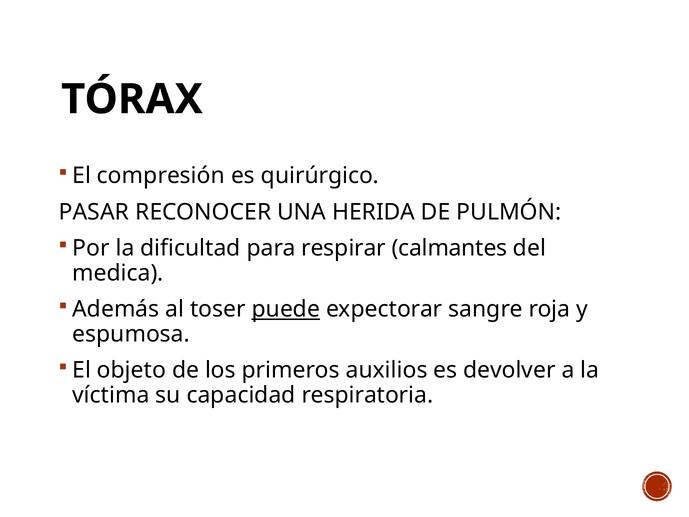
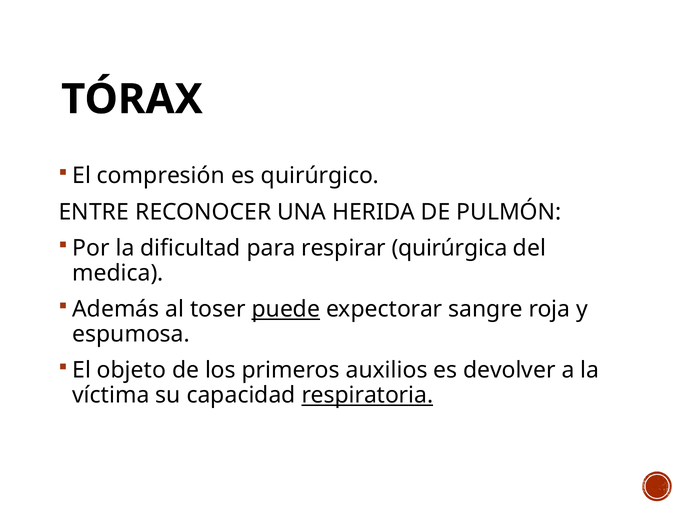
PASAR: PASAR -> ENTRE (94, 212)
calmantes: calmantes -> quirúrgica (450, 248)
respiratoria underline: none -> present (367, 395)
